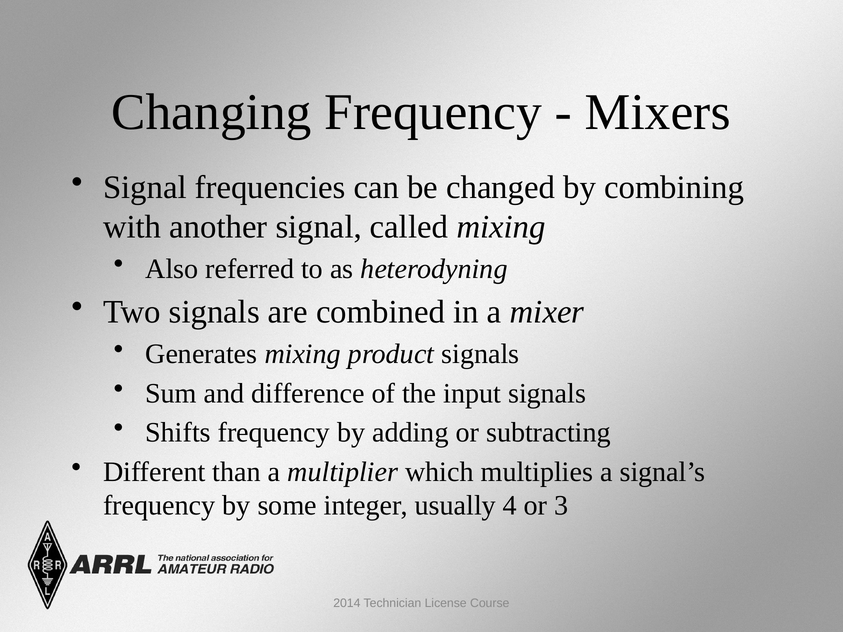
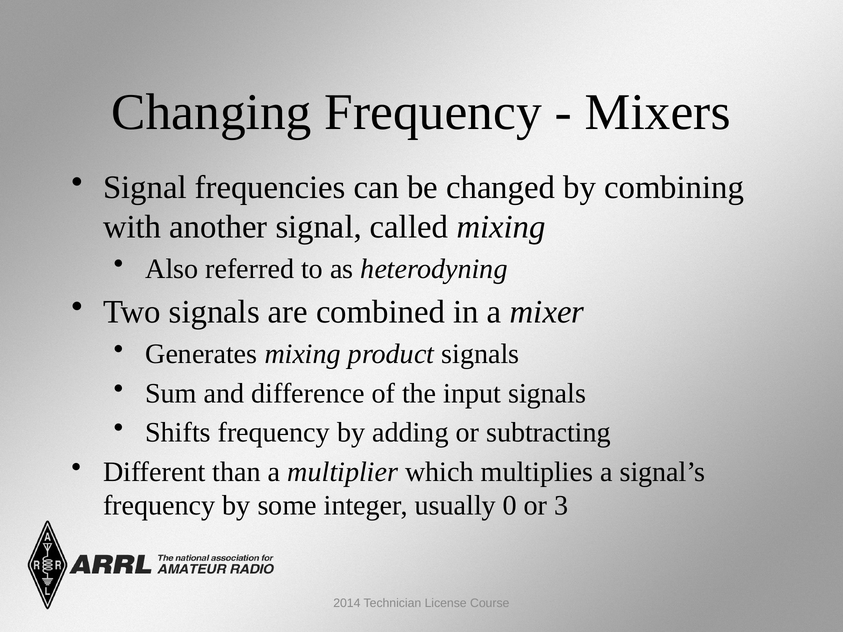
4: 4 -> 0 (510, 506)
